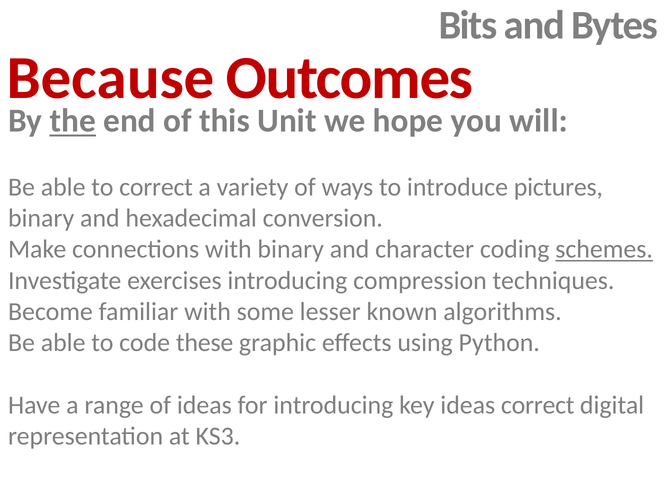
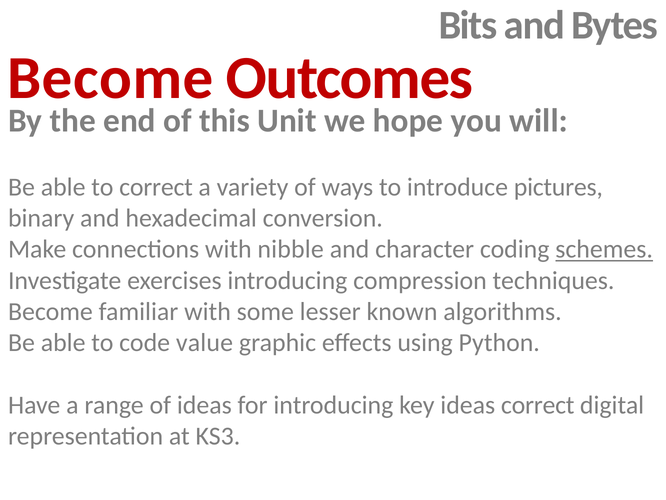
Because: Because -> Become (110, 78)
the underline: present -> none (73, 121)
with binary: binary -> nibble (291, 249)
these: these -> value (204, 342)
